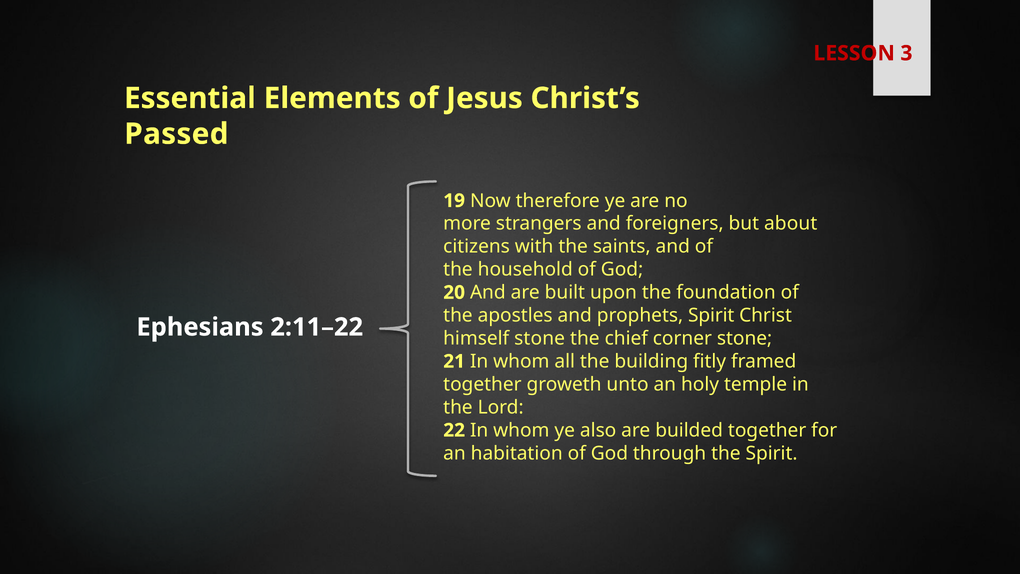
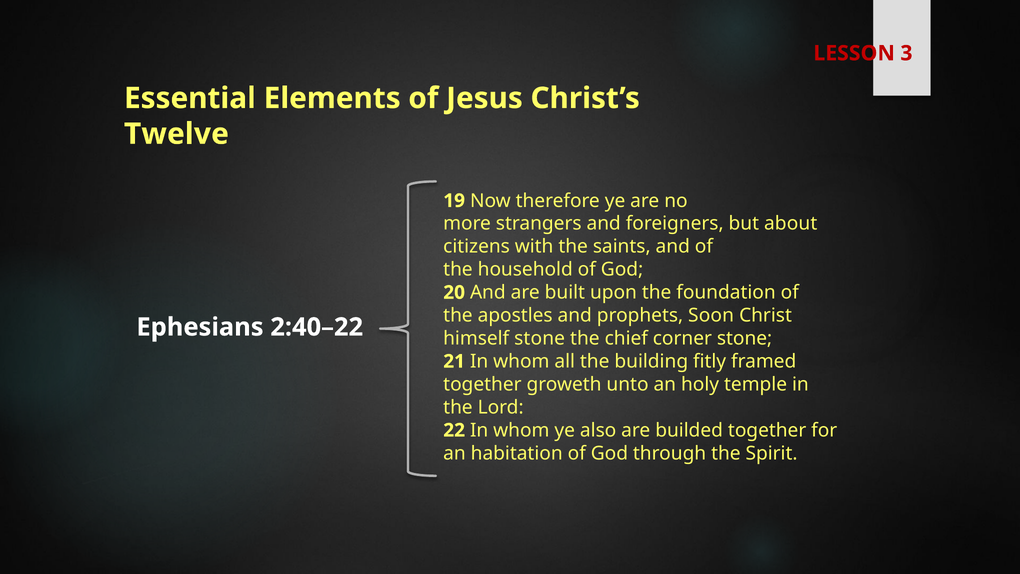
Passed: Passed -> Twelve (176, 134)
prophets Spirit: Spirit -> Soon (711, 315)
2:11–22: 2:11–22 -> 2:40–22 (317, 327)
